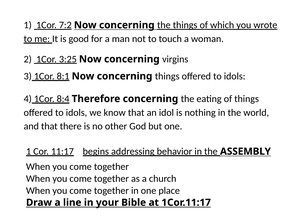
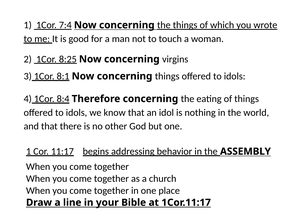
7:2: 7:2 -> 7:4 (65, 25)
3:25: 3:25 -> 8:25 (68, 59)
